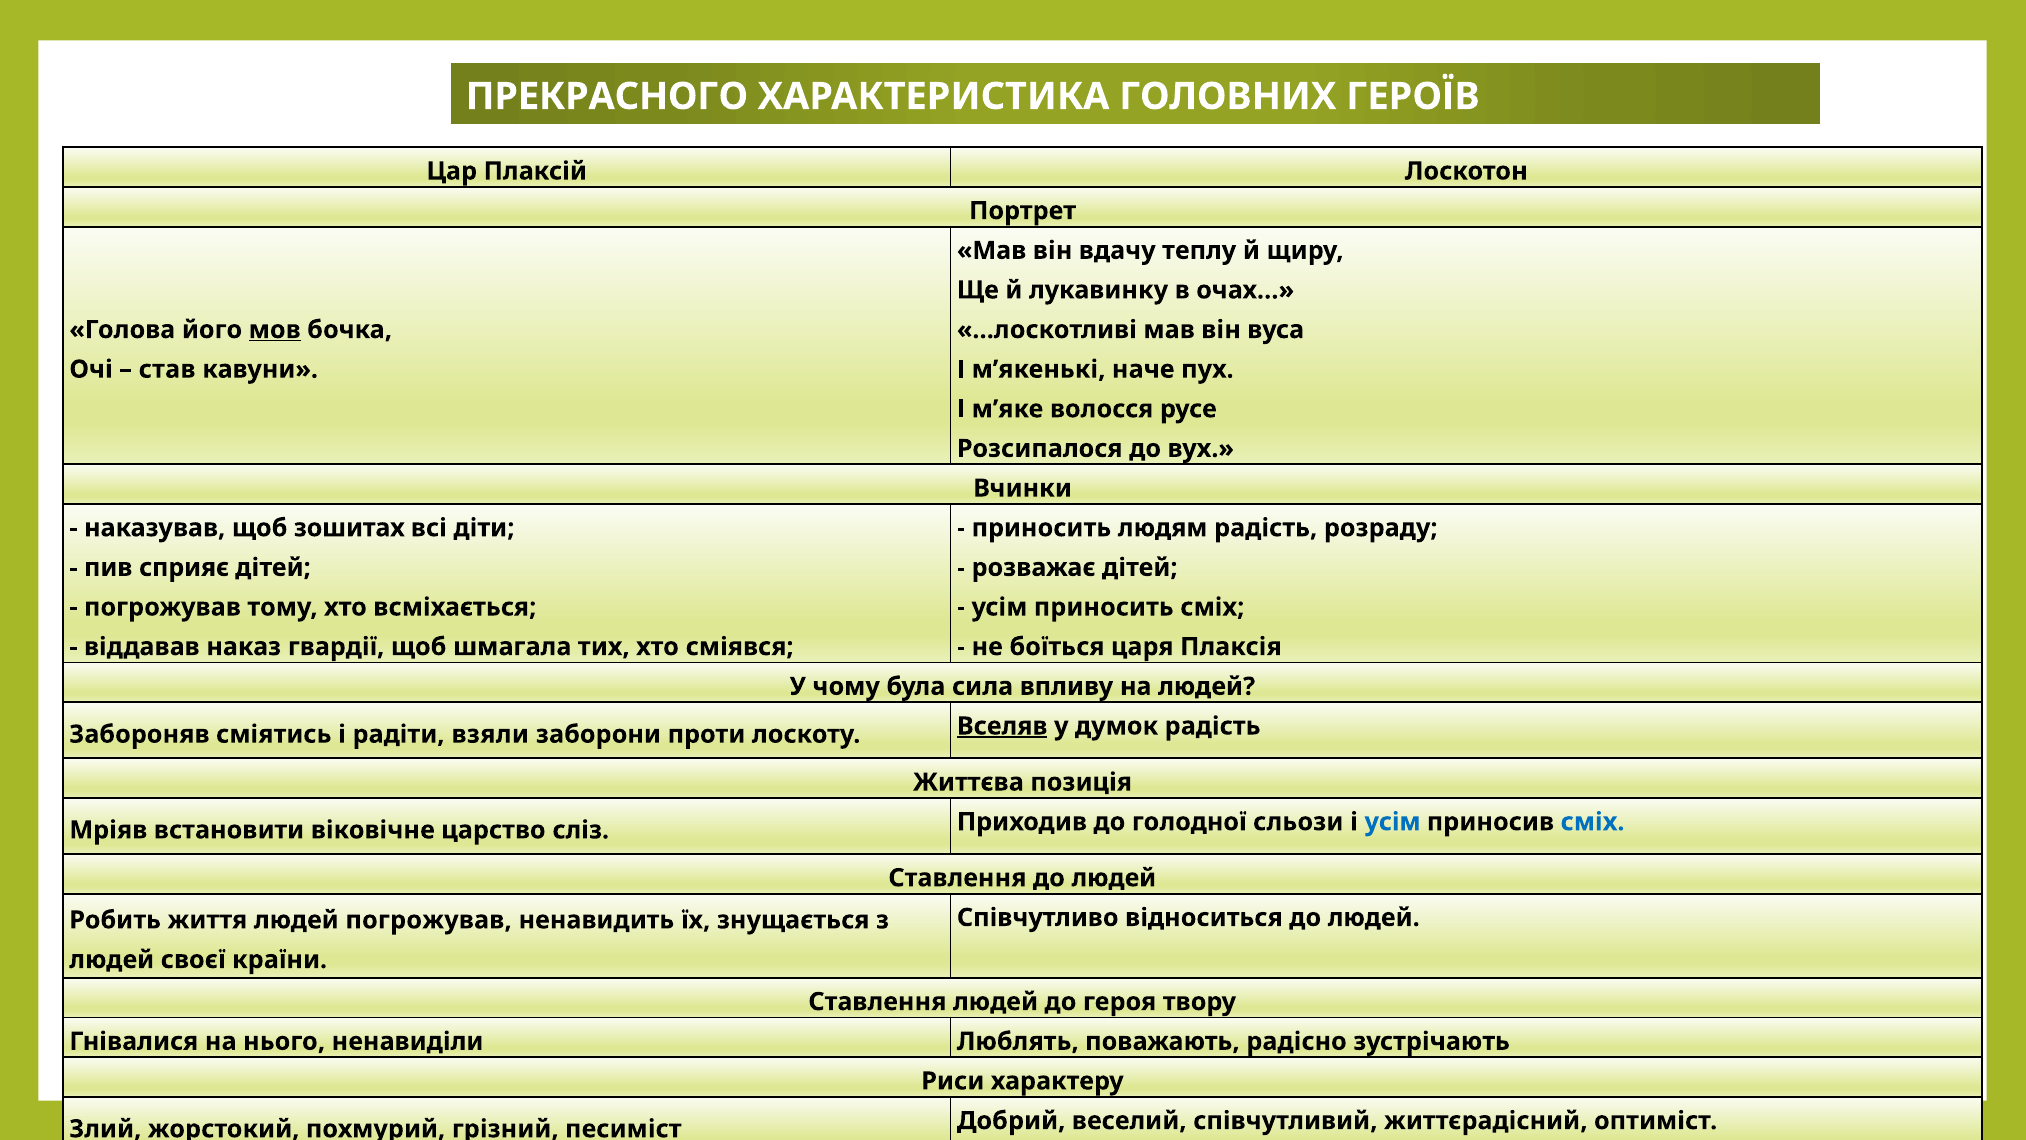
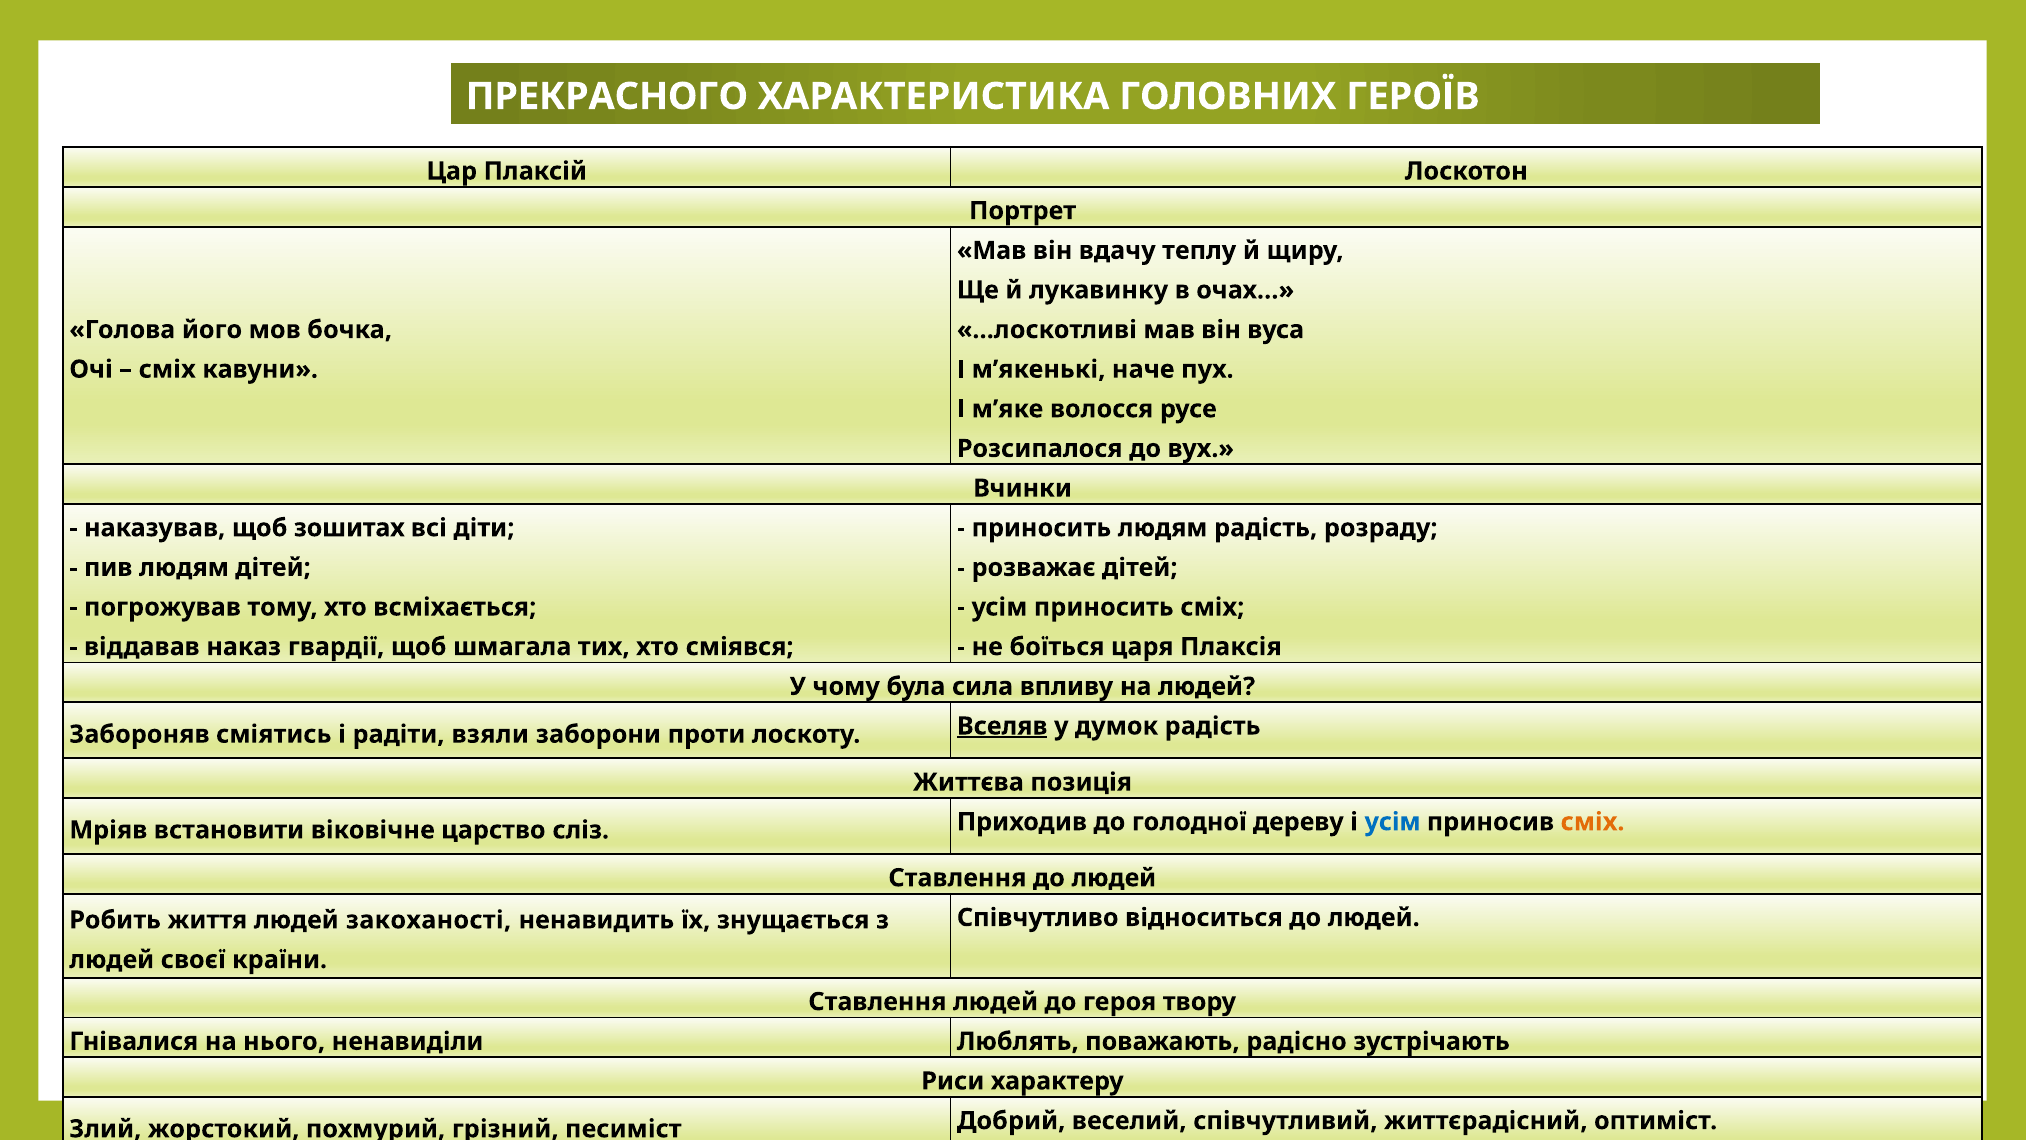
мов underline: present -> none (275, 330)
став: став -> сміх (167, 369)
пив сприяє: сприяє -> людям (184, 567)
сльози: сльози -> дереву (1298, 822)
сміх colour: blue -> orange (1593, 822)
людей погрожував: погрожував -> закоханості (429, 920)
